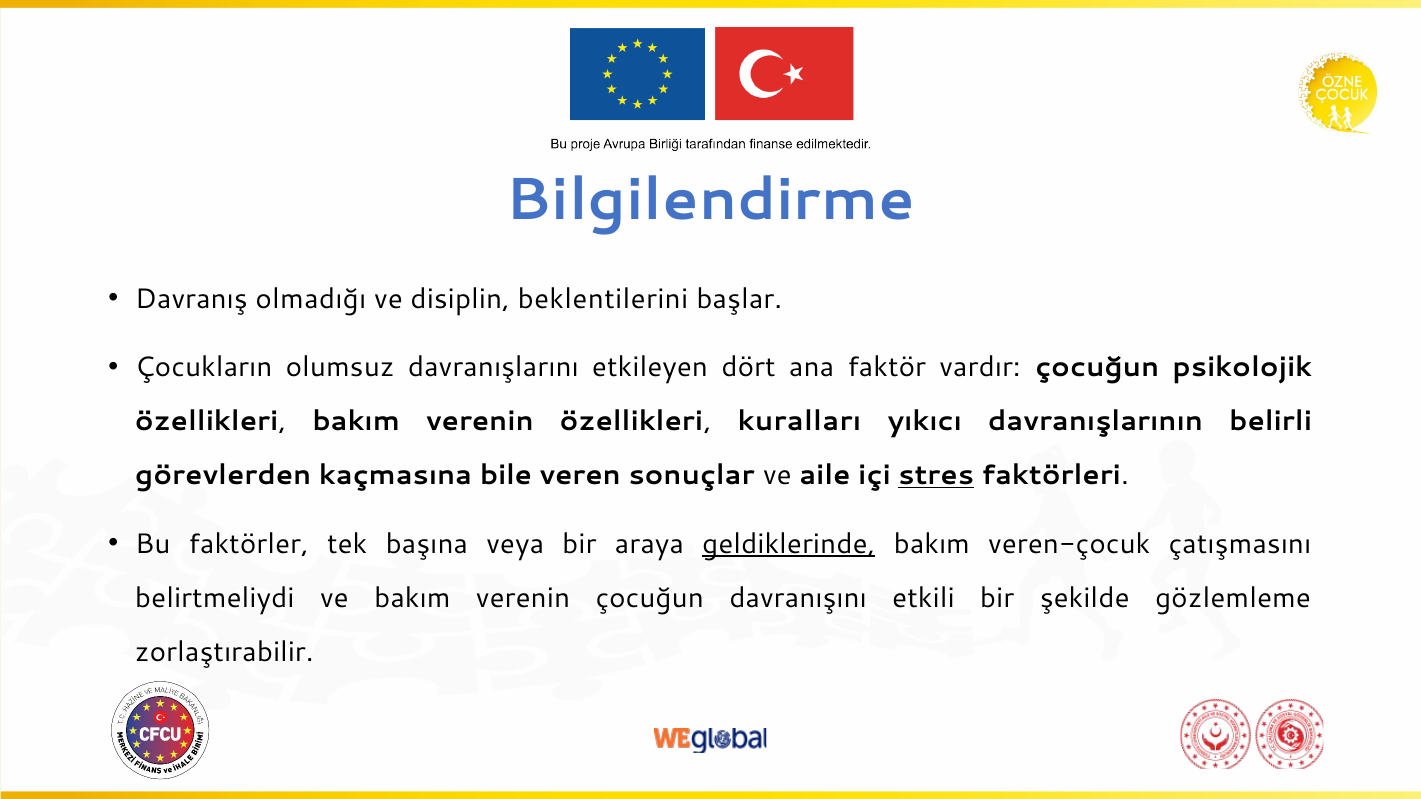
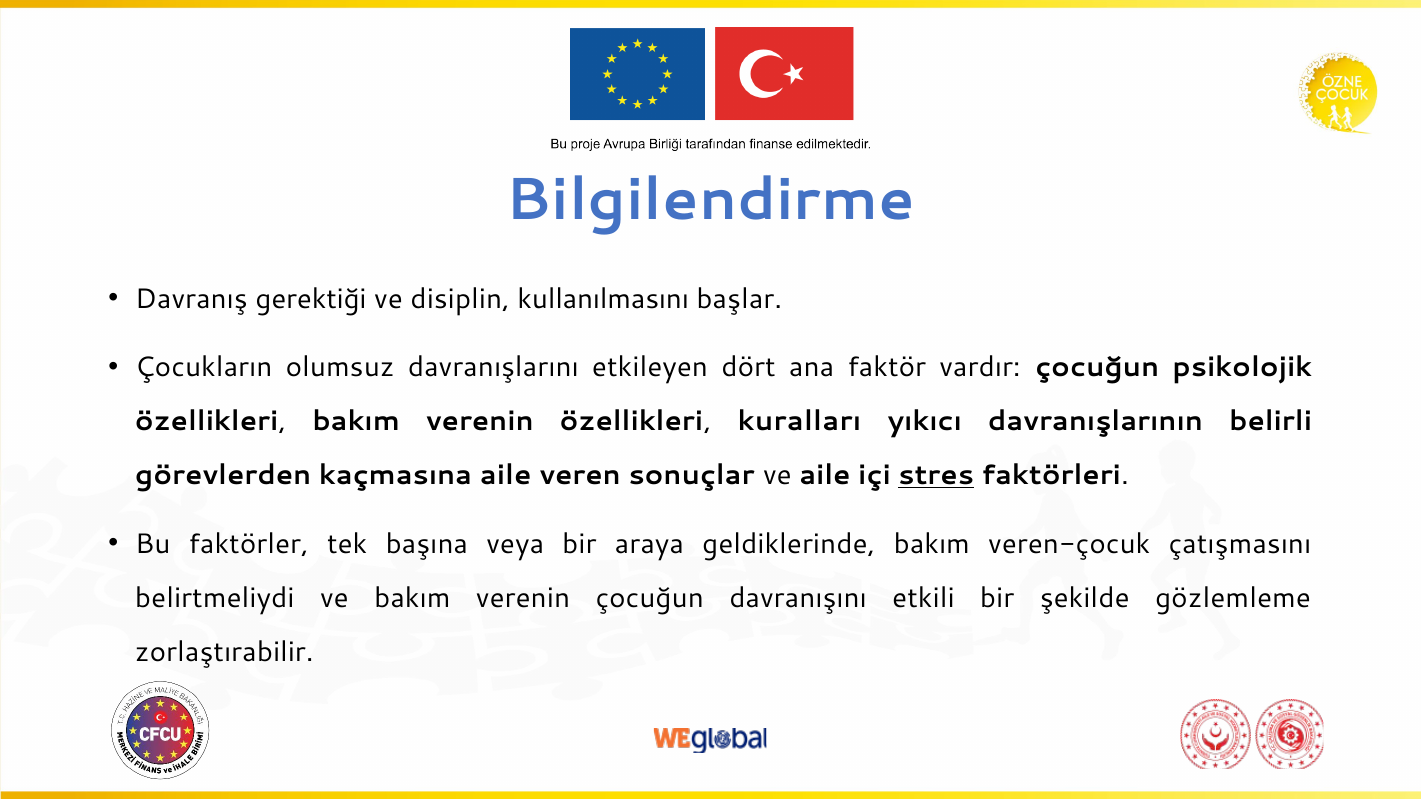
olmadığı: olmadığı -> gerektiği (311, 299)
beklentilerini: beklentilerini -> kullanılmasını (603, 299)
kaçmasına bile: bile -> aile (506, 476)
geldiklerinde underline: present -> none (789, 544)
